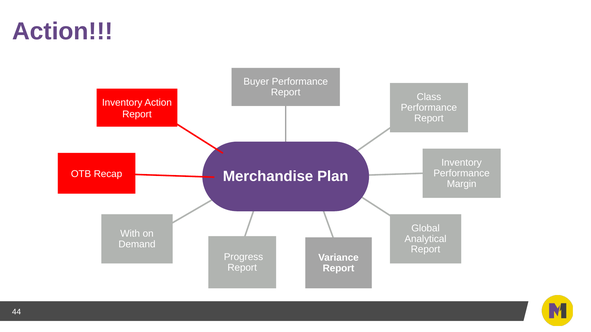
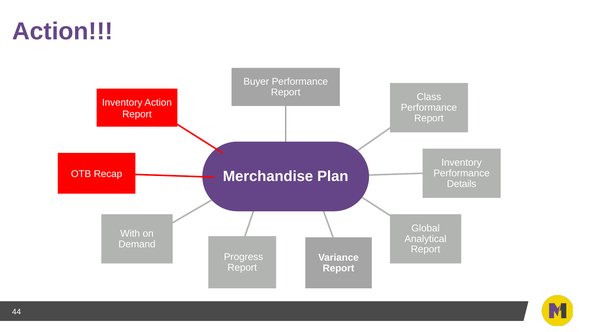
Margin: Margin -> Details (462, 184)
